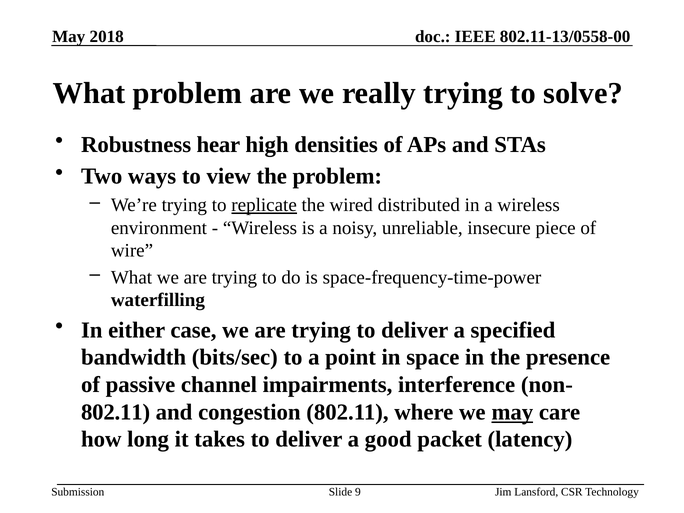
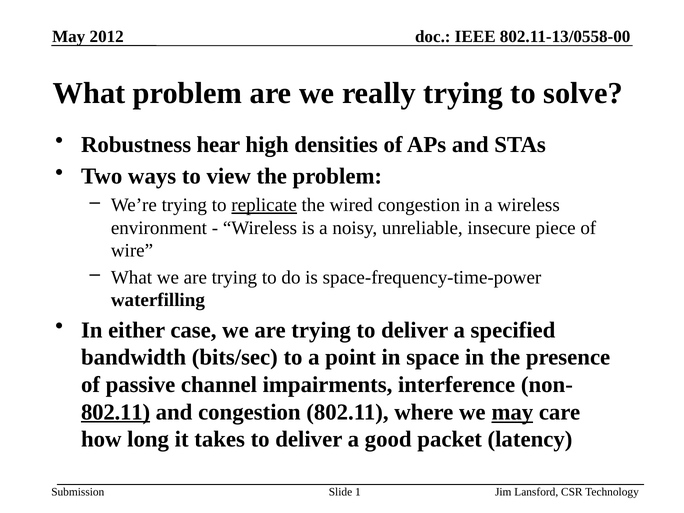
2018: 2018 -> 2012 (107, 37)
wired distributed: distributed -> congestion (419, 205)
802.11 underline: none -> present (116, 412)
9: 9 -> 1 (358, 492)
